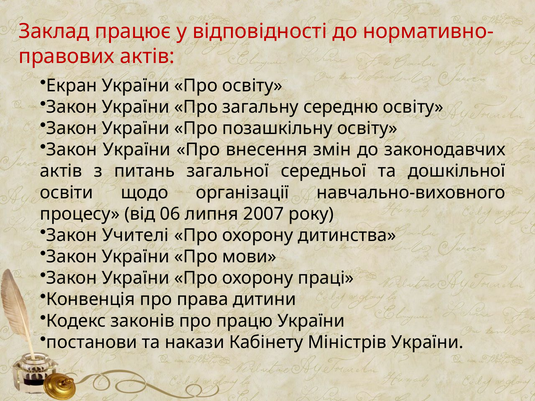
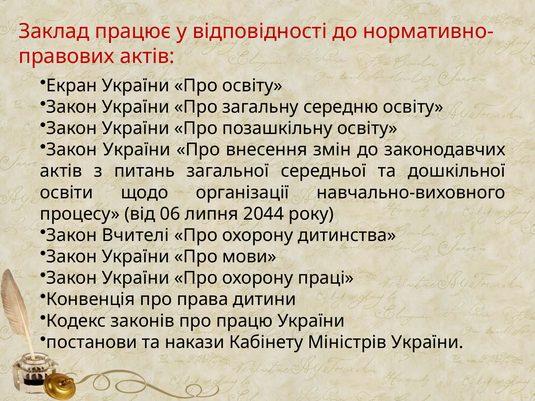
2007: 2007 -> 2044 (264, 214)
Учителі: Учителі -> Вчителі (135, 235)
